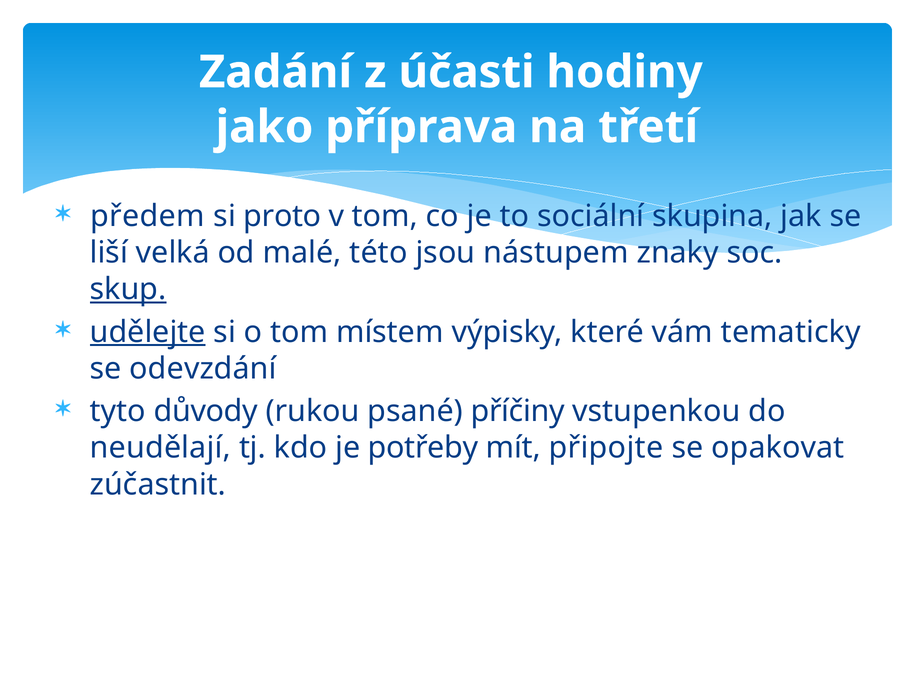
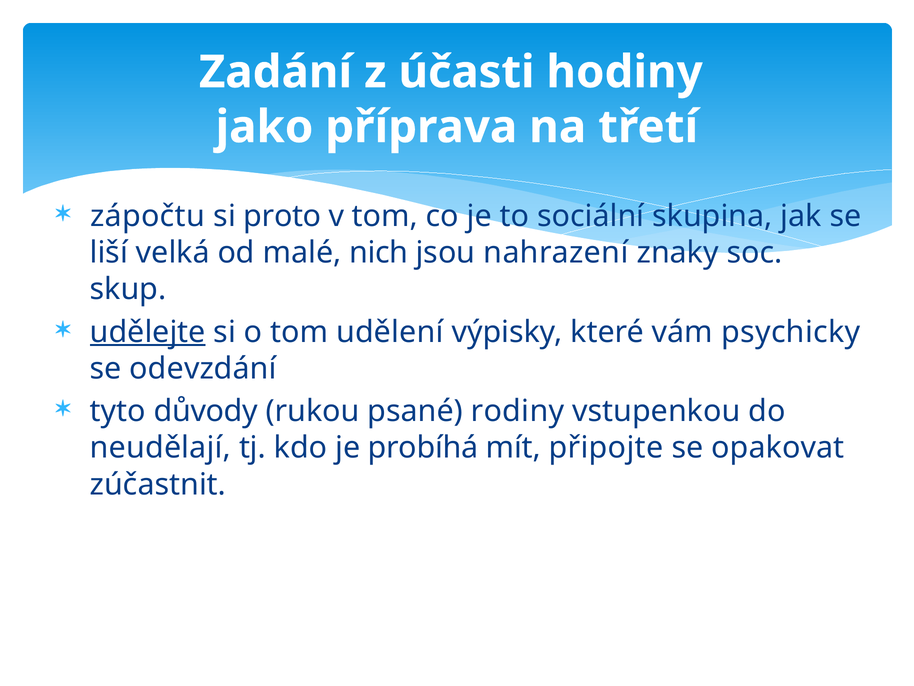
předem: předem -> zápočtu (148, 216)
této: této -> nich (379, 253)
nástupem: nástupem -> nahrazení (556, 253)
skup underline: present -> none (128, 289)
místem: místem -> udělení (390, 332)
tematicky: tematicky -> psychicky (791, 332)
příčiny: příčiny -> rodiny (518, 411)
potřeby: potřeby -> probíhá (423, 448)
